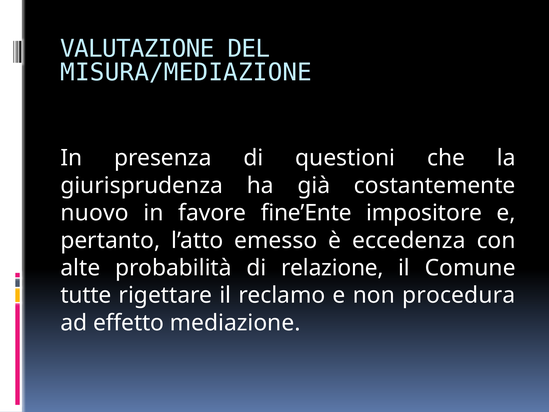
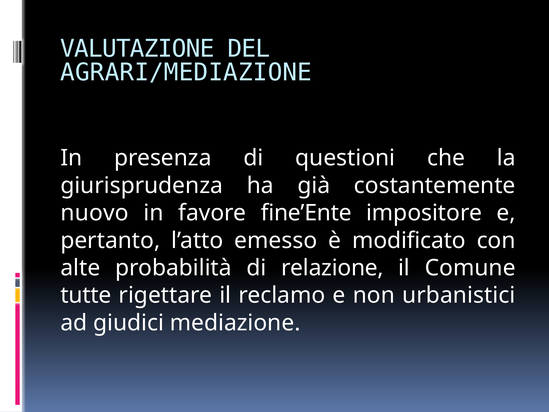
MISURA/MEDIAZIONE: MISURA/MEDIAZIONE -> AGRARI/MEDIAZIONE (186, 72)
eccedenza: eccedenza -> modificato (409, 240)
procedura: procedura -> urbanistici (459, 295)
effetto: effetto -> giudici (129, 323)
